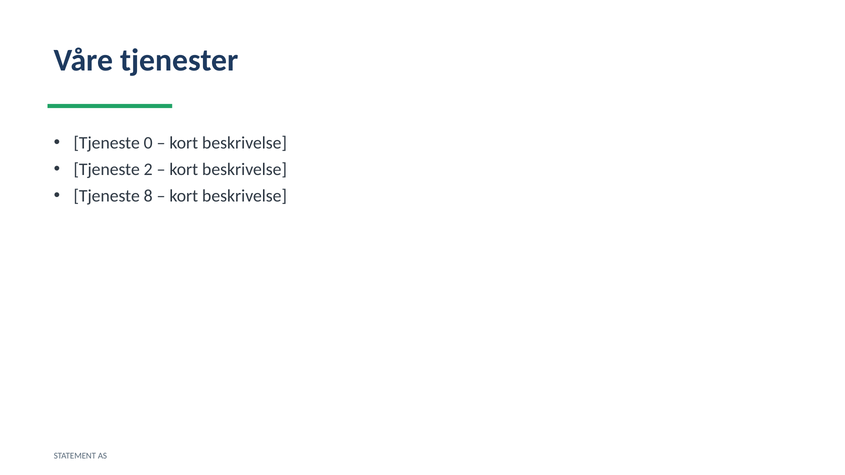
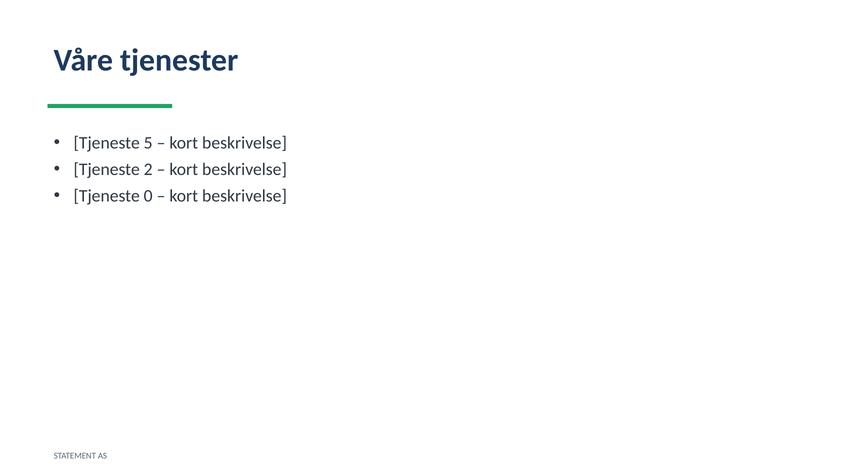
0: 0 -> 5 (148, 143)
8: 8 -> 0 (148, 196)
